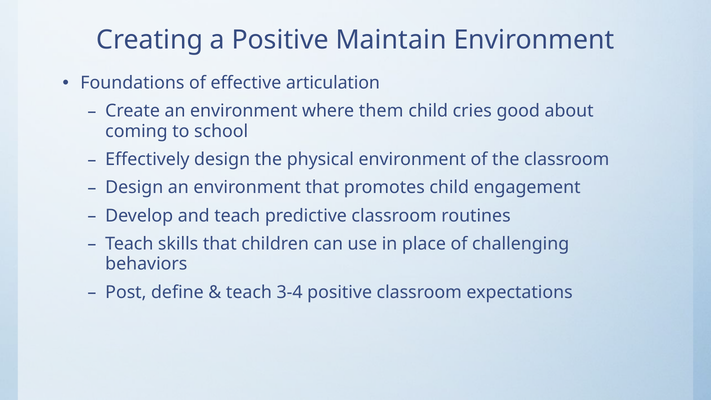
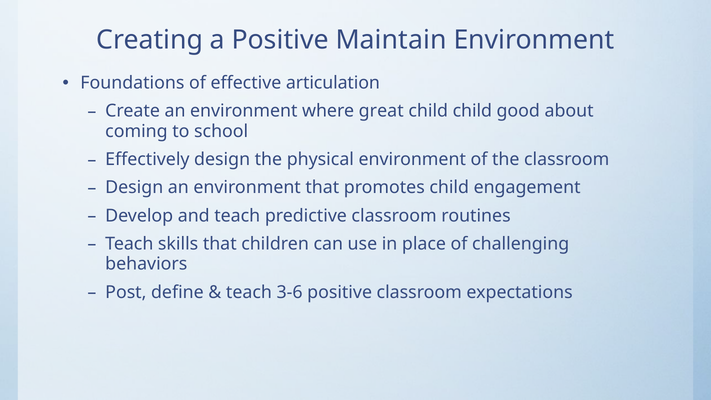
them: them -> great (381, 111)
child cries: cries -> child (472, 111)
3-4: 3-4 -> 3-6 (290, 292)
